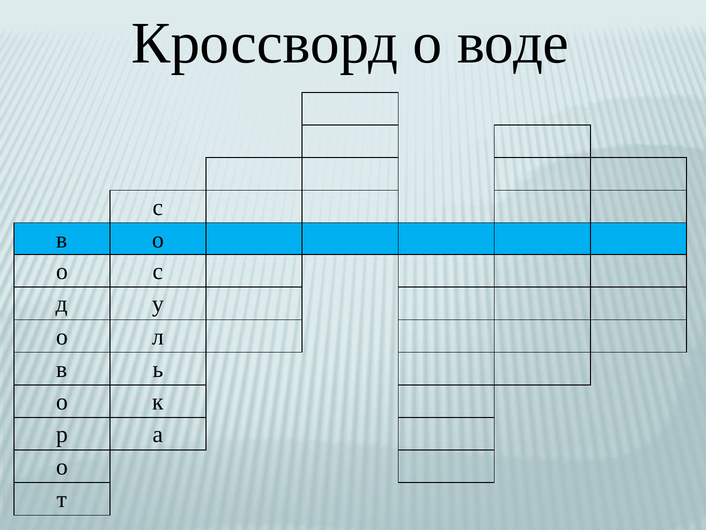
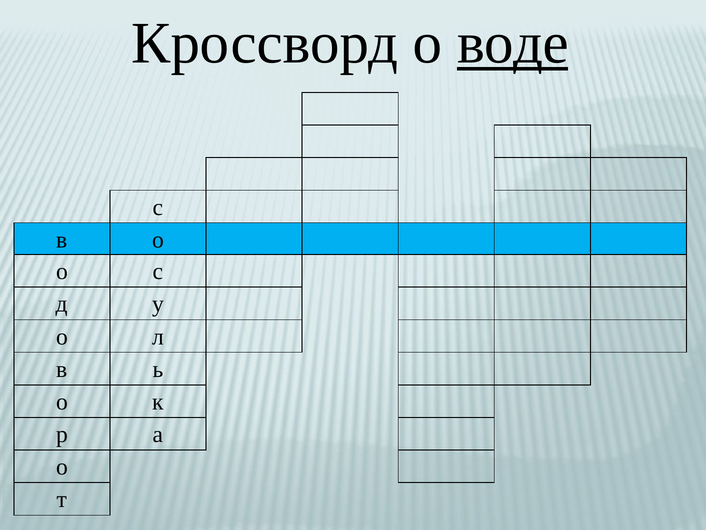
воде underline: none -> present (513, 43)
